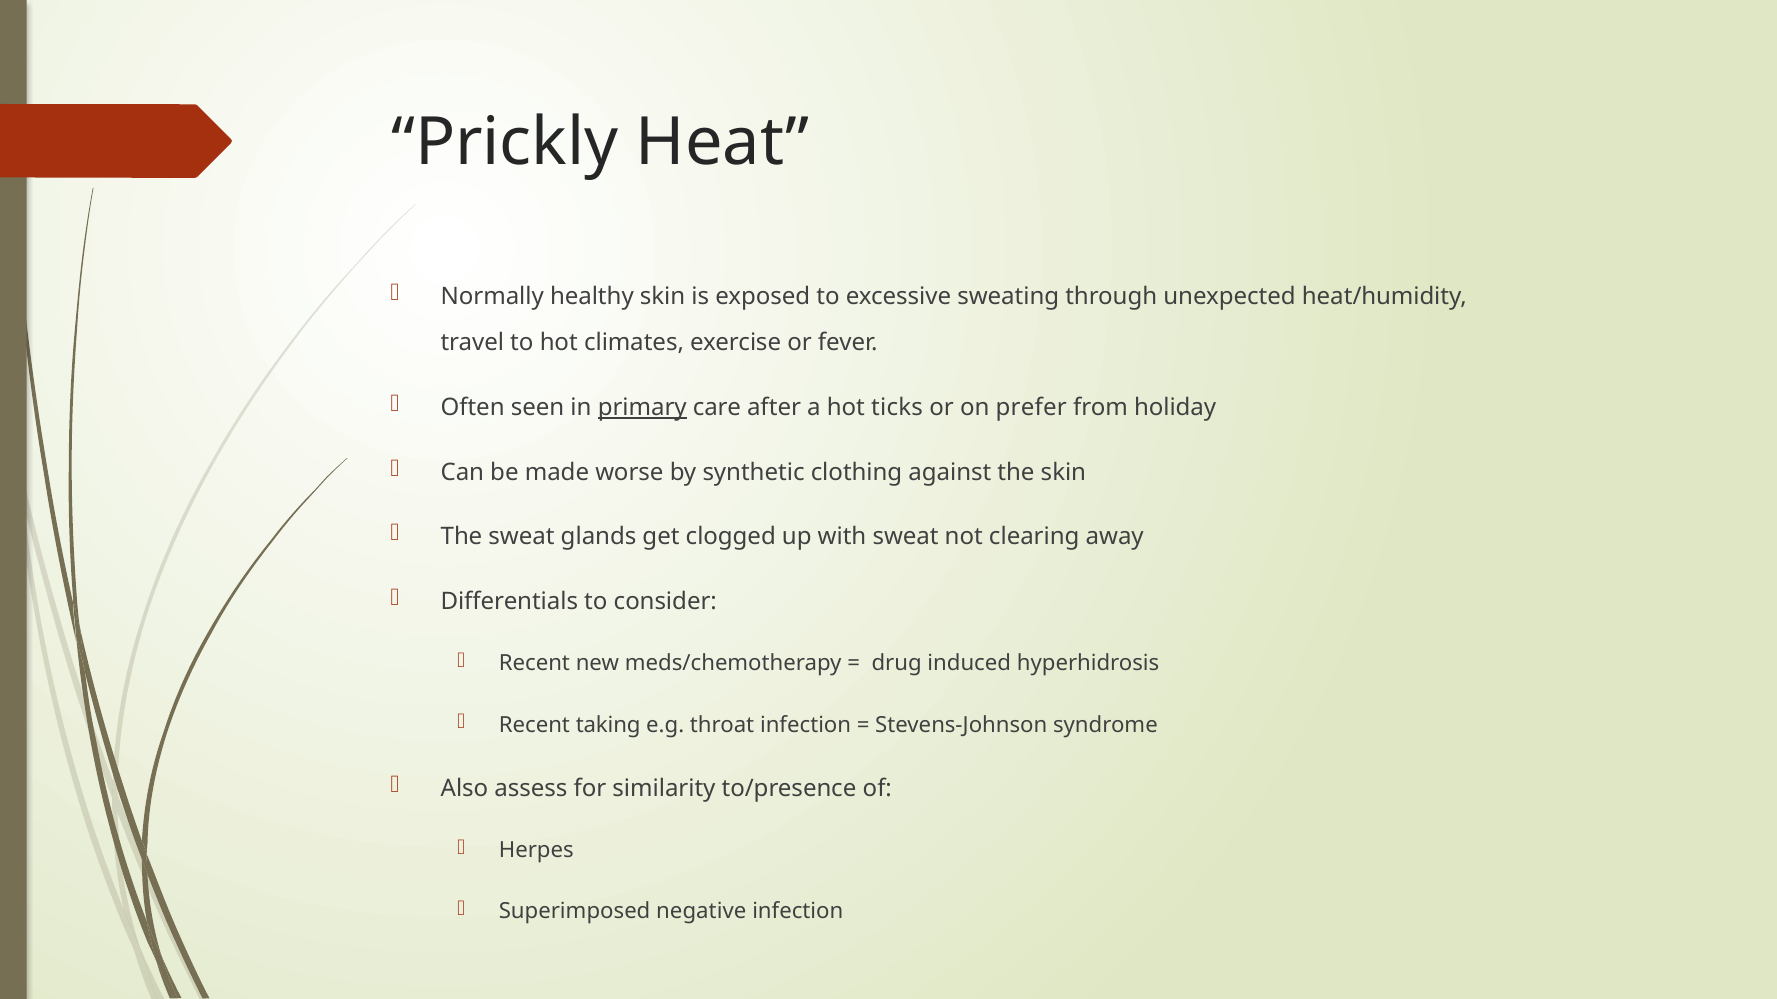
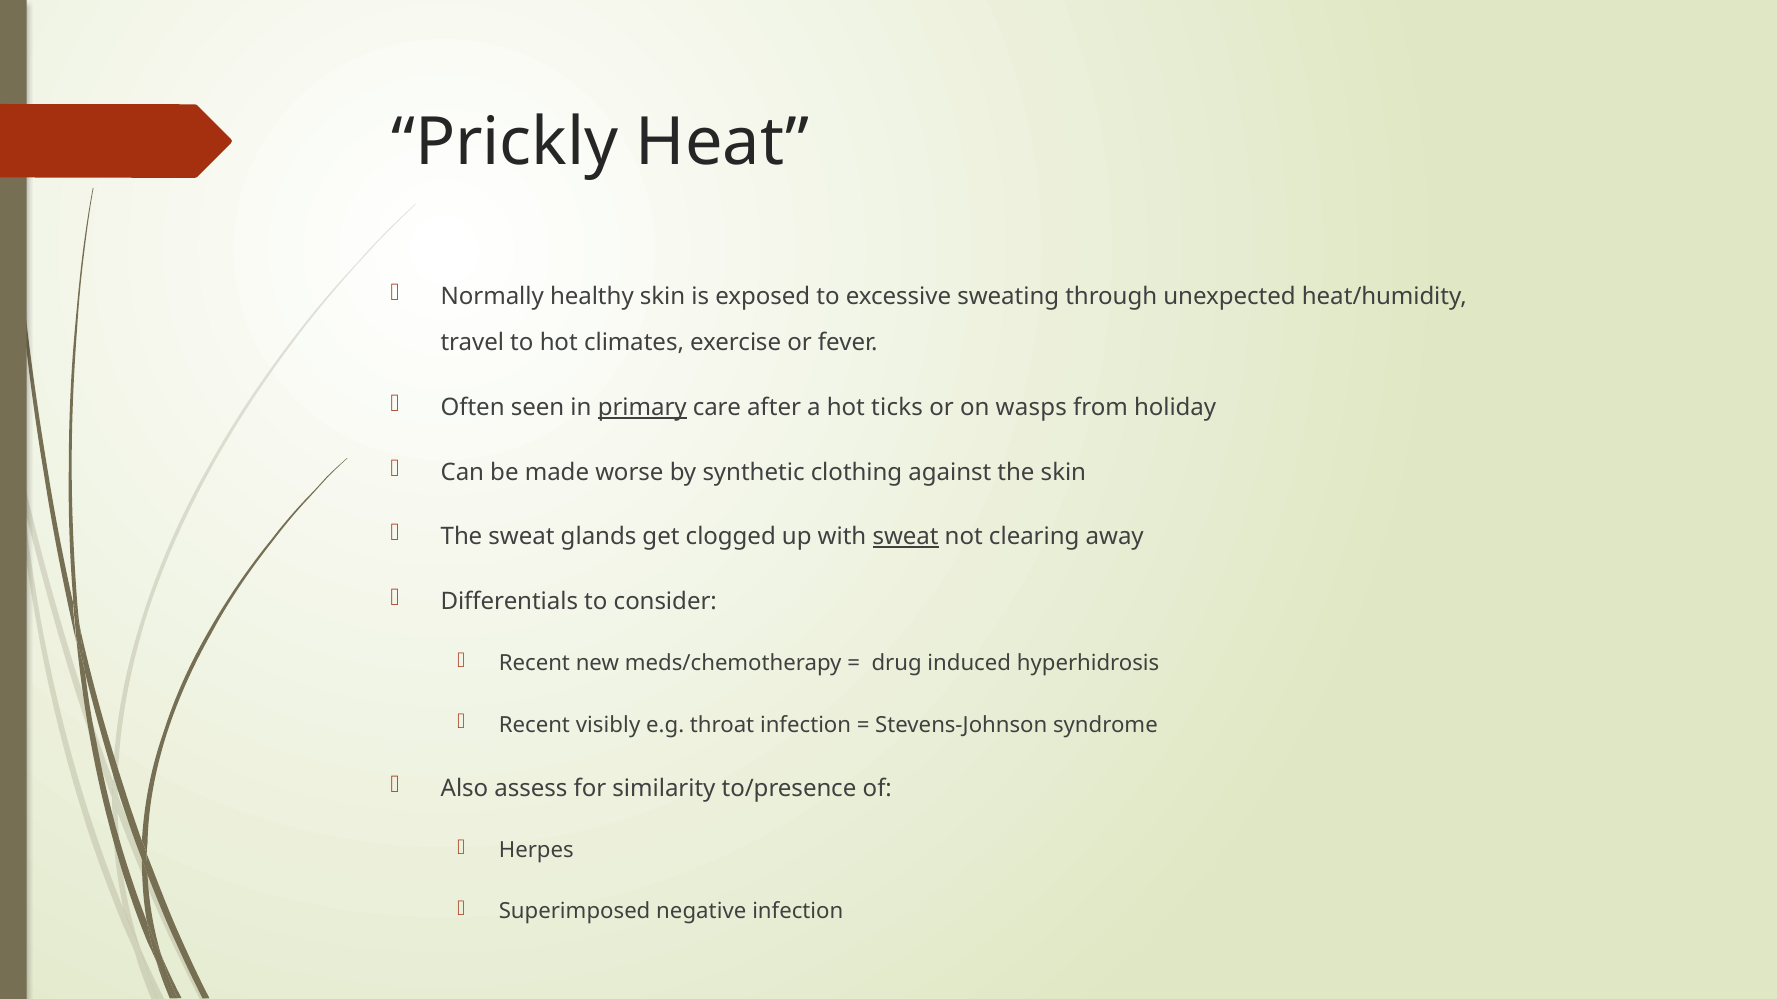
prefer: prefer -> wasps (1031, 408)
sweat underline: none -> present (906, 537)
taking: taking -> visibly (608, 725)
